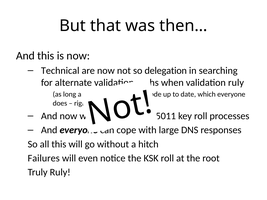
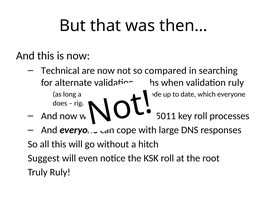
delegation: delegation -> compared (166, 71)
Failures: Failures -> Suggest (44, 158)
